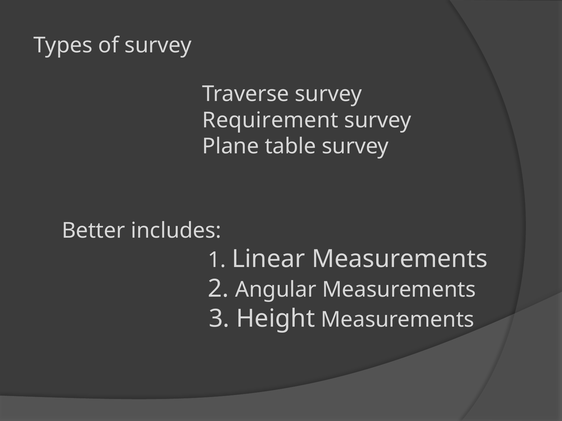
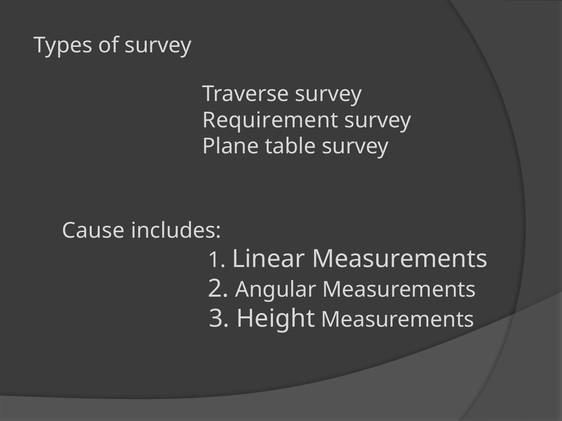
Better: Better -> Cause (93, 231)
